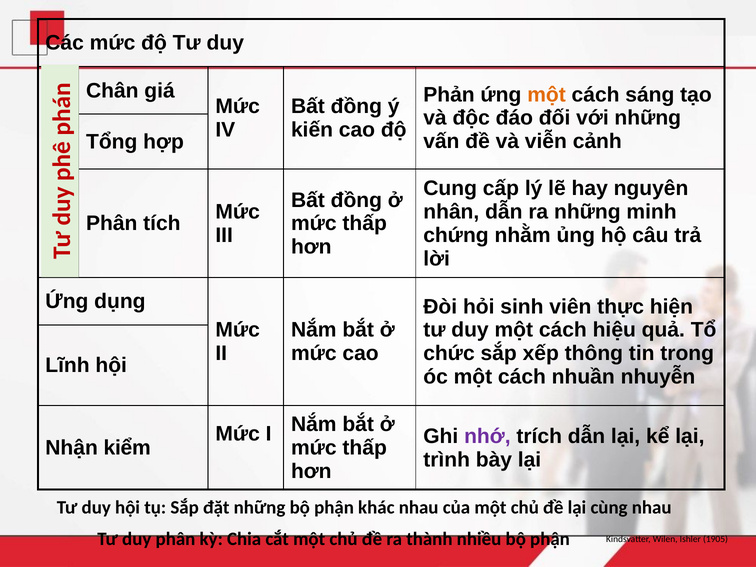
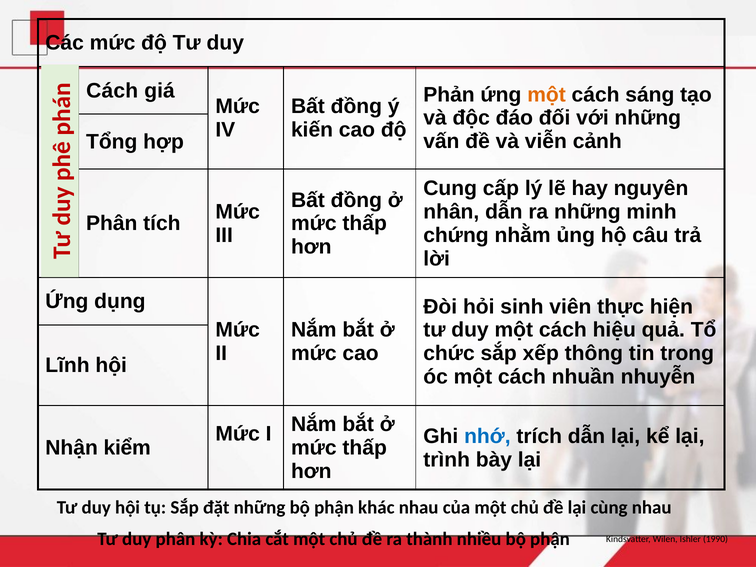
Chân: Chân -> Cách (112, 91)
nhớ colour: purple -> blue (487, 436)
1905: 1905 -> 1990 (715, 539)
